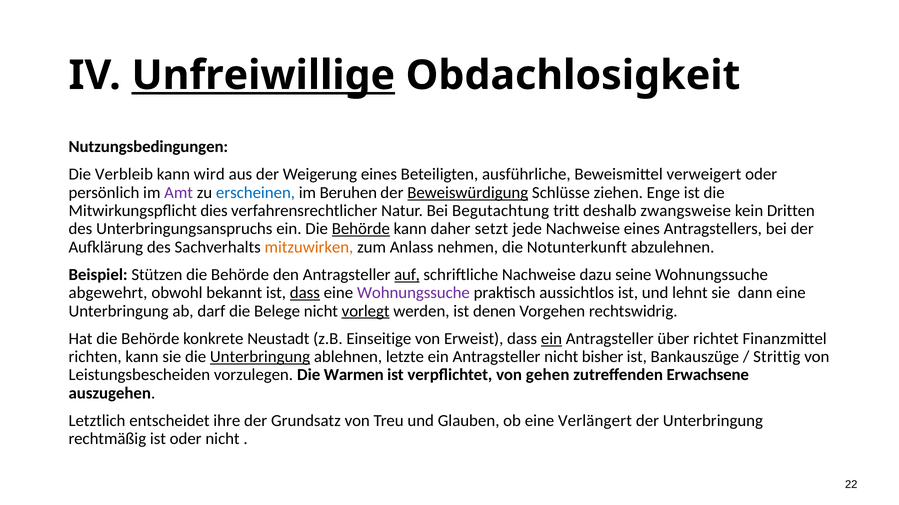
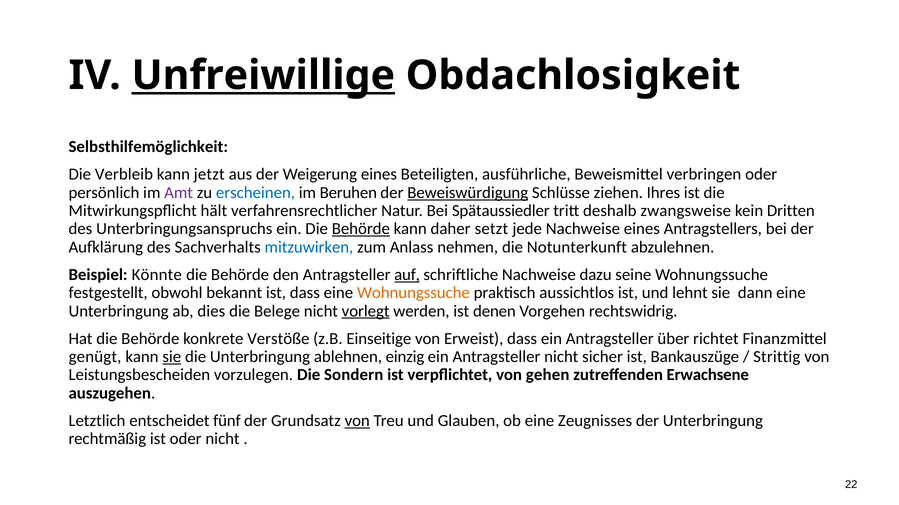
Nutzungsbedingungen: Nutzungsbedingungen -> Selbsthilfemöglichkeit (148, 147)
wird: wird -> jetzt (209, 175)
verweigert: verweigert -> verbringen (704, 175)
Enge: Enge -> Ihres (663, 193)
dies: dies -> hält (214, 211)
Begutachtung: Begutachtung -> Spätaussiedler (501, 211)
mitzuwirken colour: orange -> blue (309, 247)
Stützen: Stützen -> Könnte (157, 275)
abgewehrt: abgewehrt -> festgestellt (108, 293)
dass underline: present -> none (305, 293)
Wohnungssuche colour: purple -> orange (413, 293)
darf: darf -> dies (211, 311)
Neustadt: Neustadt -> Verstöße (278, 339)
ein underline: present -> none (551, 339)
richten: richten -> genügt (95, 357)
sie underline: none -> present (172, 357)
Unterbringung underline: present -> none (260, 357)
letzte: letzte -> einzig (405, 357)
bisher: bisher -> sicher (603, 357)
Warmen: Warmen -> Sondern (354, 375)
ihre: ihre -> fünf (227, 421)
von underline: none -> present (357, 421)
Verlängert: Verlängert -> Zeugnisses (595, 421)
